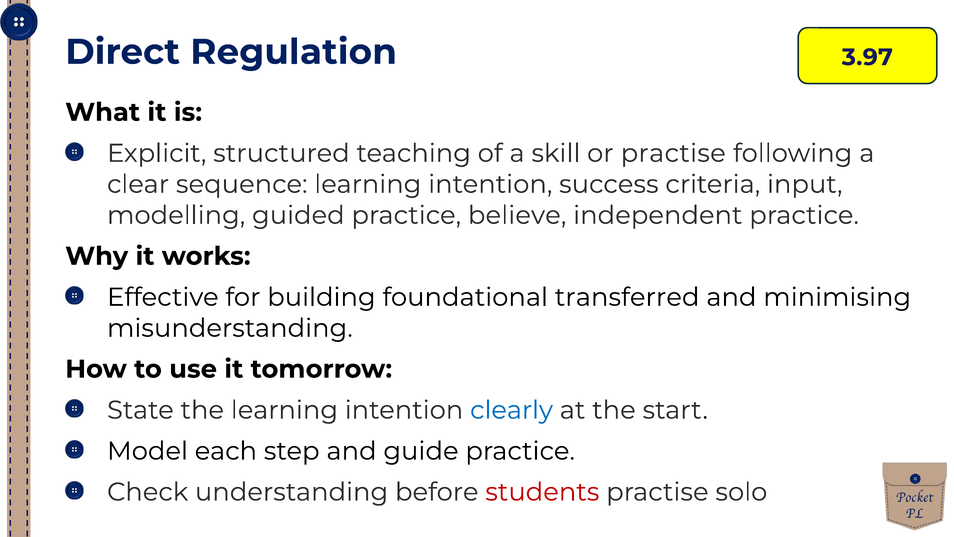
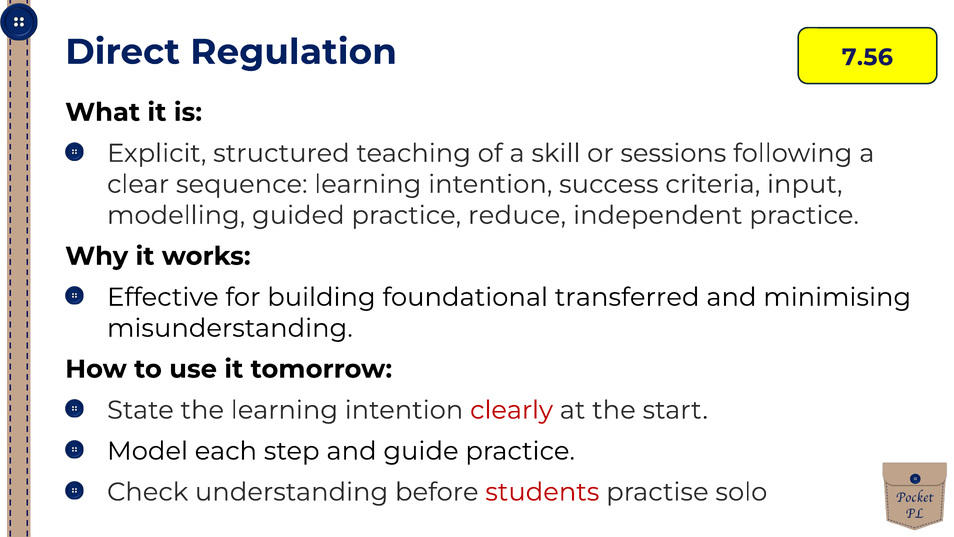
3.97: 3.97 -> 7.56 (867, 57)
or practise: practise -> sessions (673, 153)
believe: believe -> reduce (517, 215)
clearly colour: blue -> red (512, 410)
